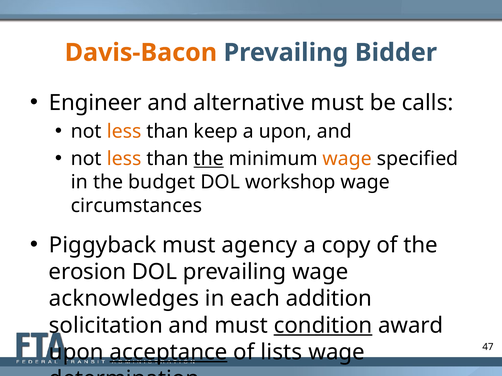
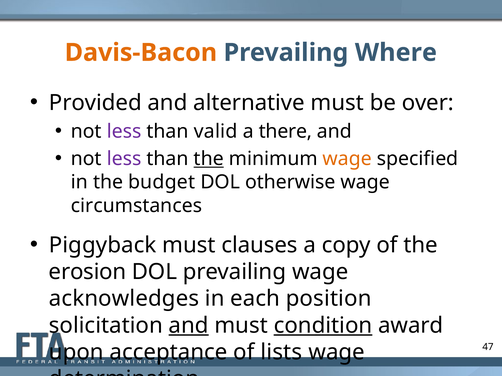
Bidder: Bidder -> Where (396, 53)
Engineer: Engineer -> Provided (95, 103)
calls: calls -> over (428, 103)
less colour: orange -> purple (124, 132)
keep: keep -> valid (216, 132)
a upon: upon -> there (285, 132)
less colour: orange -> purple (124, 159)
workshop: workshop -> otherwise (290, 182)
agency: agency -> clauses (260, 245)
addition: addition -> position (329, 299)
and underline: none -> present (189, 326)
acceptance underline: present -> none (169, 353)
